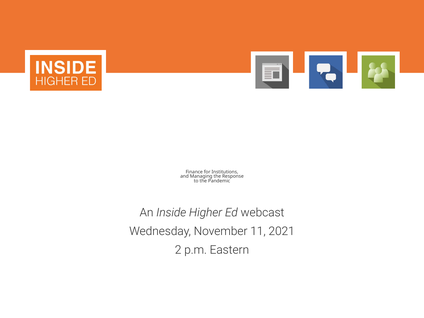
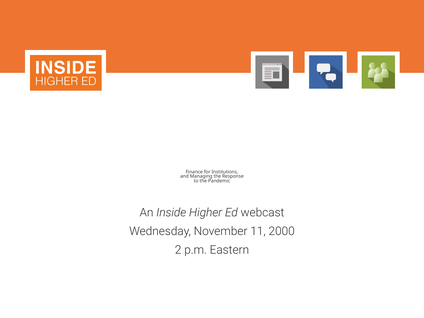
2021: 2021 -> 2000 (282, 231)
